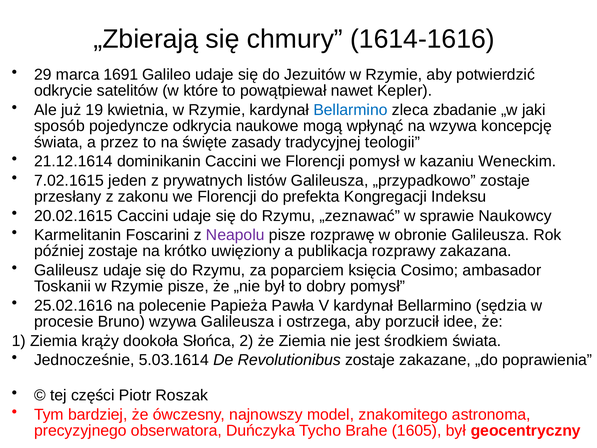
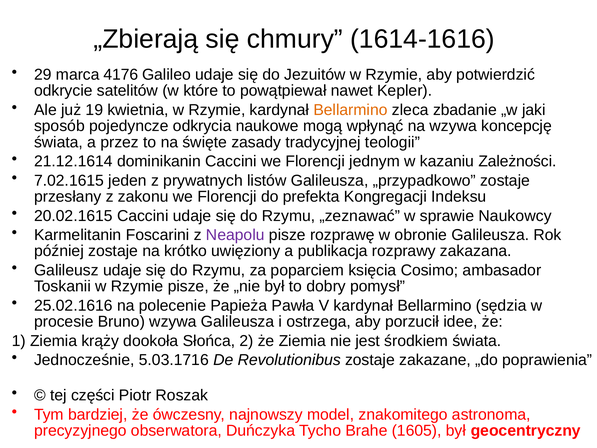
1691: 1691 -> 4176 (121, 75)
Bellarmino colour: blue -> orange (350, 110)
Florencji pomysł: pomysł -> jednym (375, 161)
Weneckim: Weneckim -> Zależności (517, 161)
5.03.1614: 5.03.1614 -> 5.03.1716 (174, 360)
